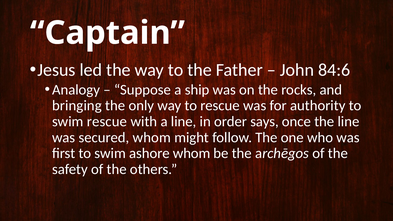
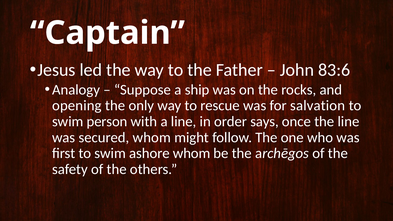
84:6: 84:6 -> 83:6 (334, 70)
bringing: bringing -> opening (77, 106)
authority: authority -> salvation (318, 106)
swim rescue: rescue -> person (107, 122)
